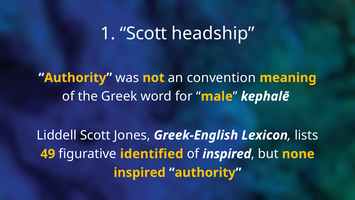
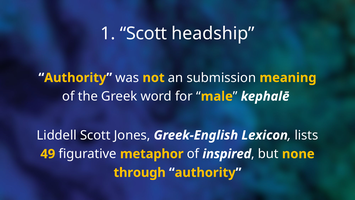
convention: convention -> submission (221, 78)
identified: identified -> metaphor (152, 154)
inspired: inspired -> through (140, 172)
